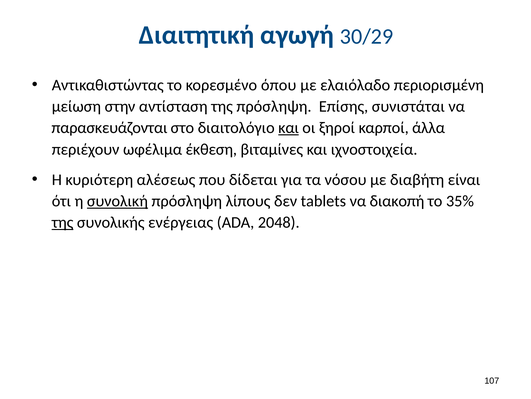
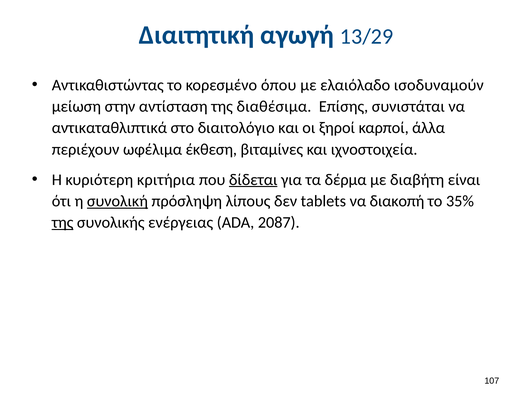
30/29: 30/29 -> 13/29 (367, 36)
περιορισμένη: περιορισμένη -> ισοδυναμούν (439, 85)
της πρόσληψη: πρόσληψη -> διαθέσιμα (274, 106)
παρασκευάζονται: παρασκευάζονται -> αντικαταθλιπτικά (109, 128)
και underline: present -> none (289, 128)
αλέσεως: αλέσεως -> κριτήρια (166, 179)
δίδεται underline: none -> present (253, 179)
νόσου: νόσου -> δέρμα (346, 179)
2048: 2048 -> 2087 (279, 222)
